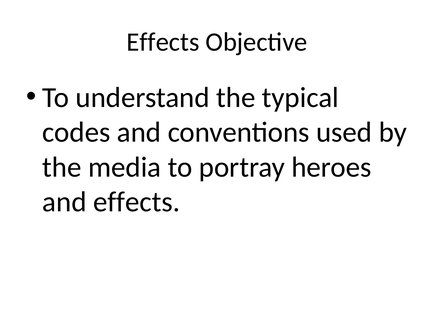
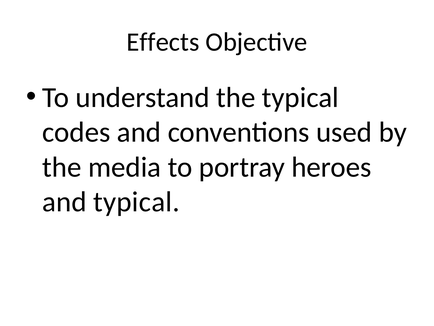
and effects: effects -> typical (136, 202)
